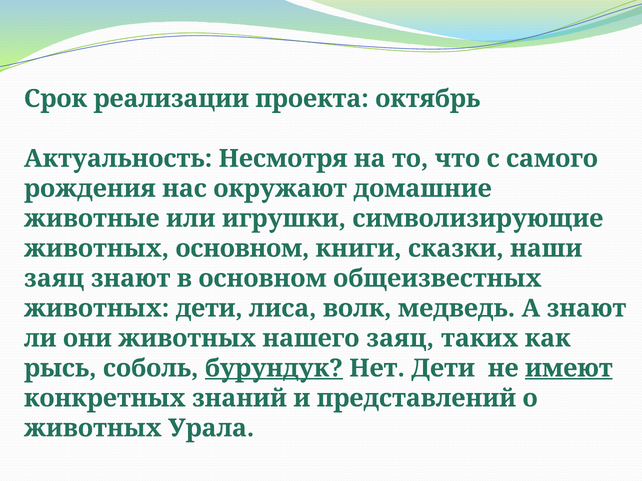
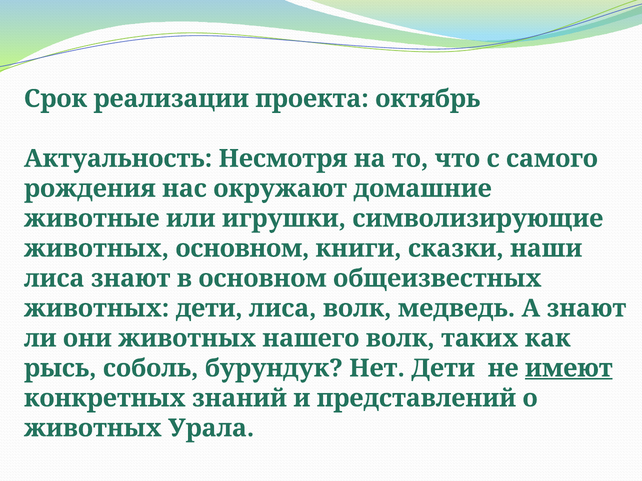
заяц: заяц -> лиса (54, 279)
нашего заяц: заяц -> волк (400, 339)
бурундук underline: present -> none (274, 369)
